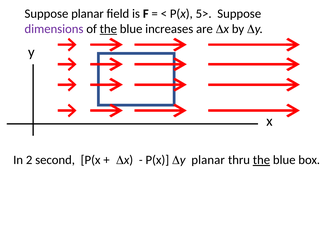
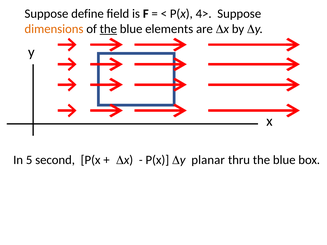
Suppose planar: planar -> define (87, 14)
5>: 5> -> 4> (204, 14)
dimensions colour: purple -> orange (54, 29)
increases: increases -> elements (169, 29)
2: 2 -> 5 (29, 160)
the underline: present -> none (261, 160)
